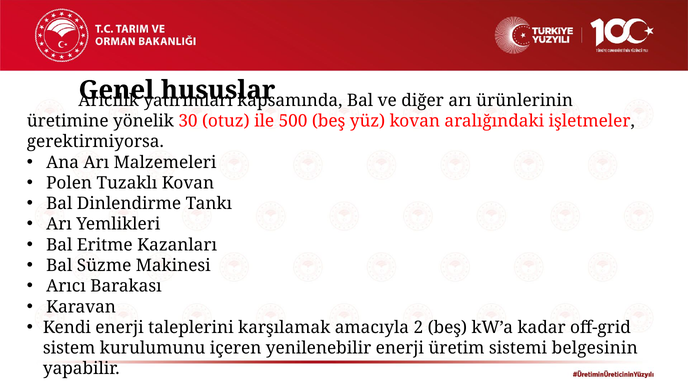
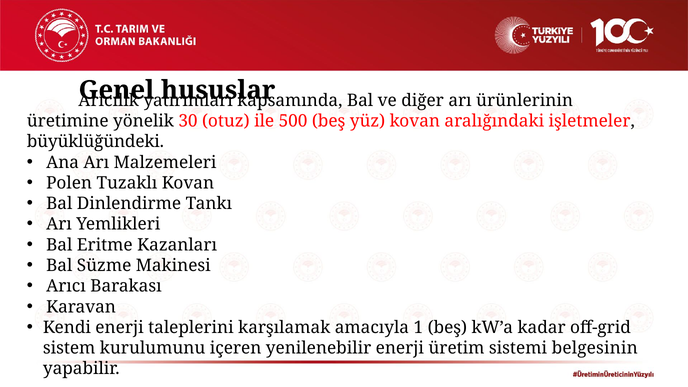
gerektirmiyorsa: gerektirmiyorsa -> büyüklüğündeki (95, 142)
2: 2 -> 1 (418, 327)
